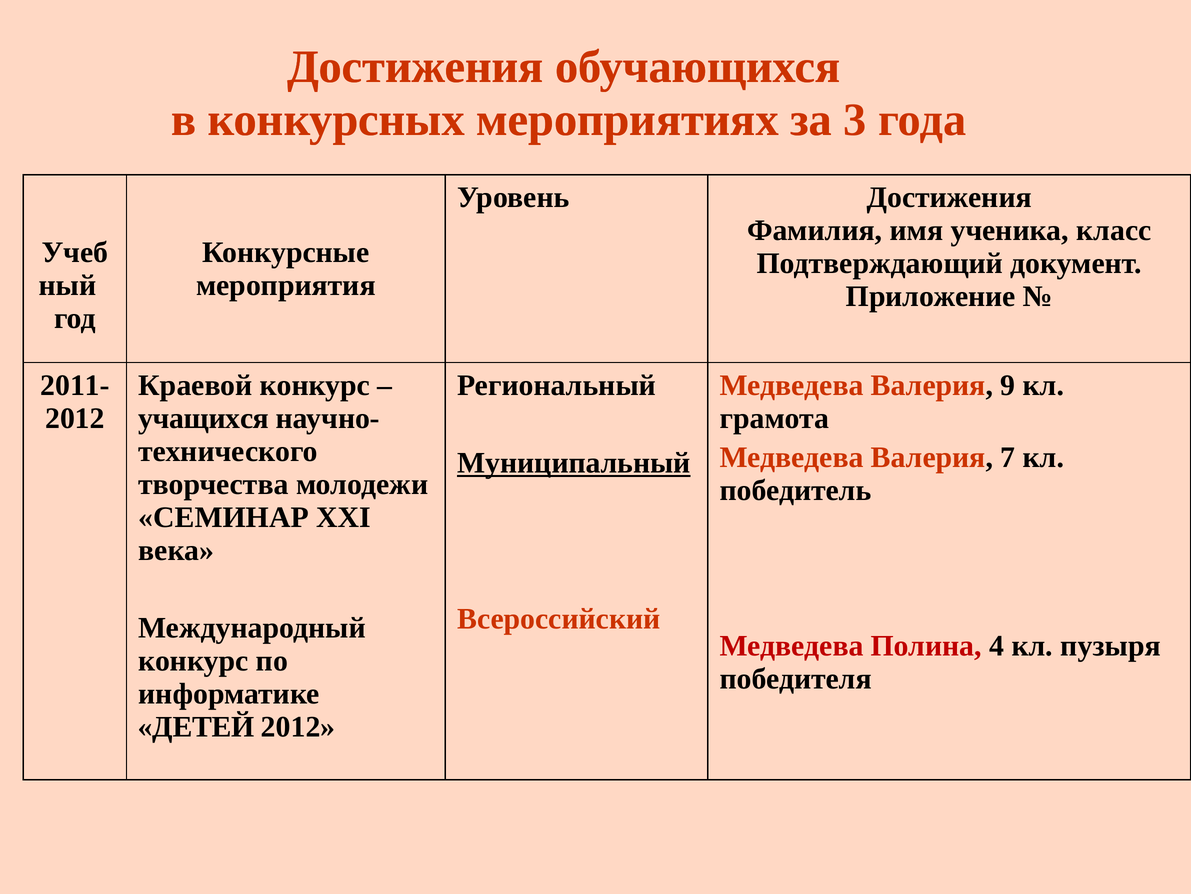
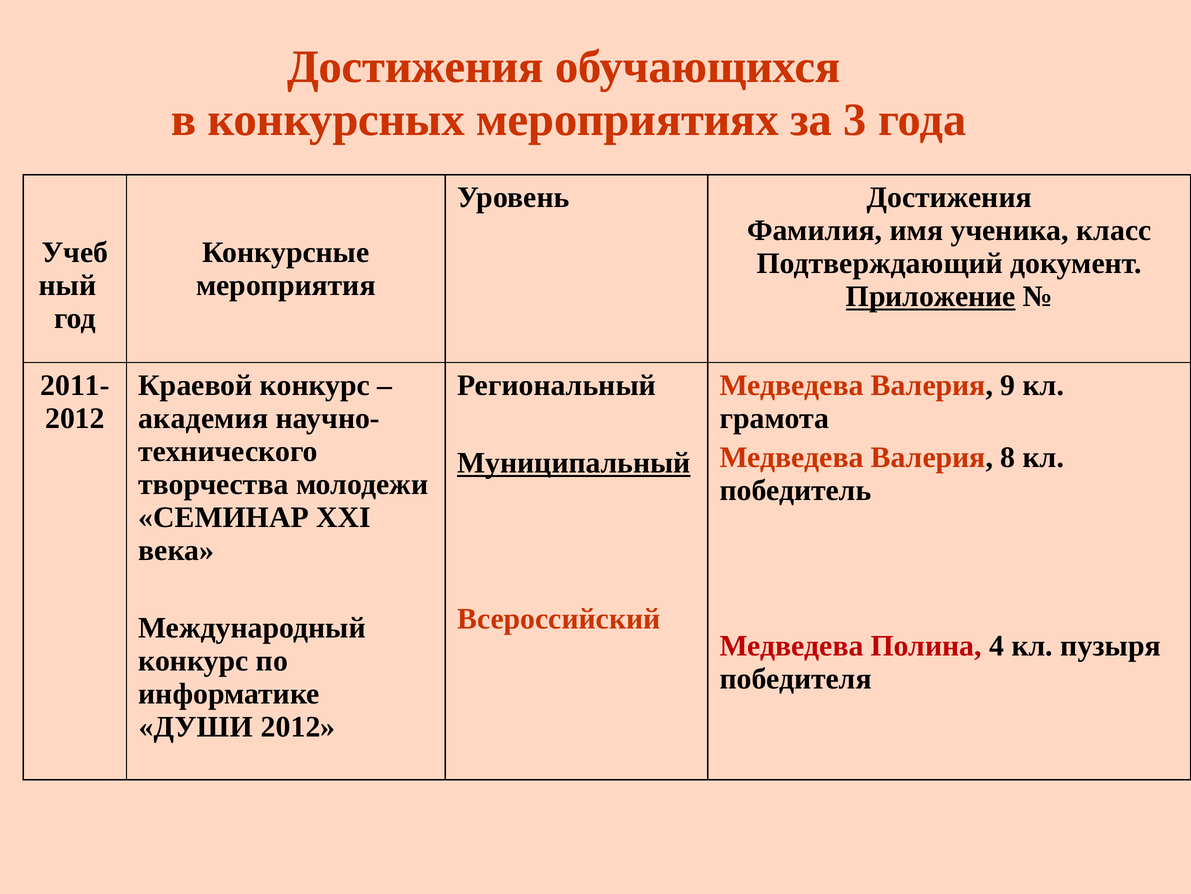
Приложение underline: none -> present (931, 296)
учащихся: учащихся -> академия (203, 418)
7: 7 -> 8 (1008, 457)
ДЕТЕЙ: ДЕТЕЙ -> ДУШИ (196, 726)
